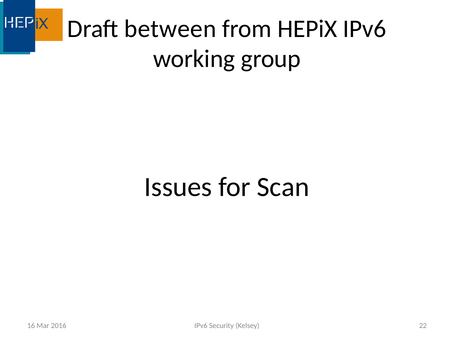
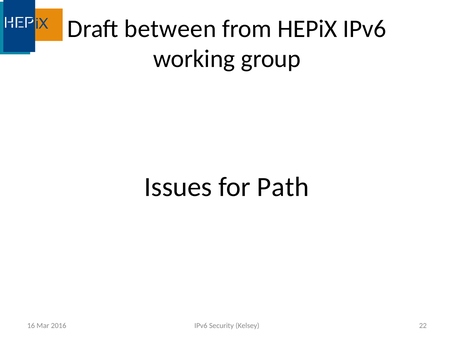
Scan: Scan -> Path (283, 187)
